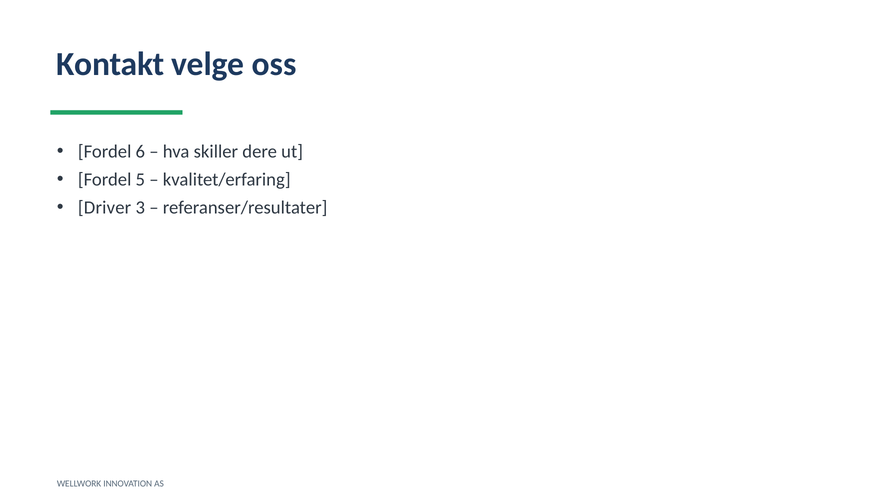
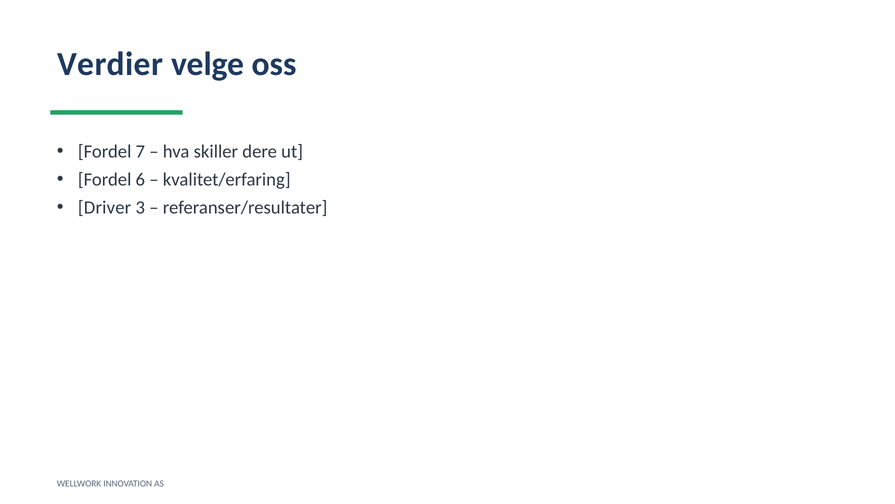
Kontakt: Kontakt -> Verdier (110, 64)
6: 6 -> 7 (140, 152)
5: 5 -> 6 (140, 180)
